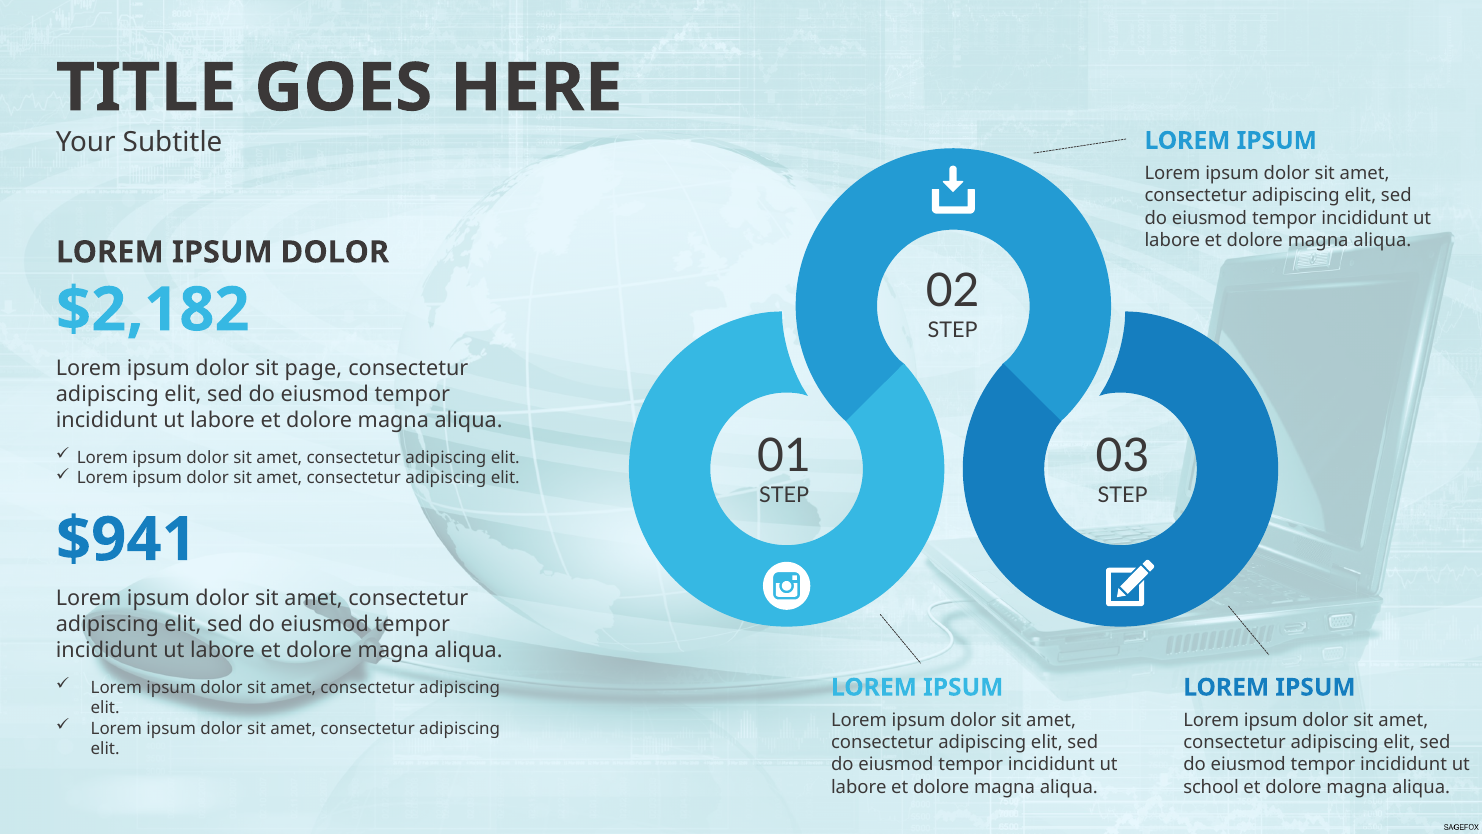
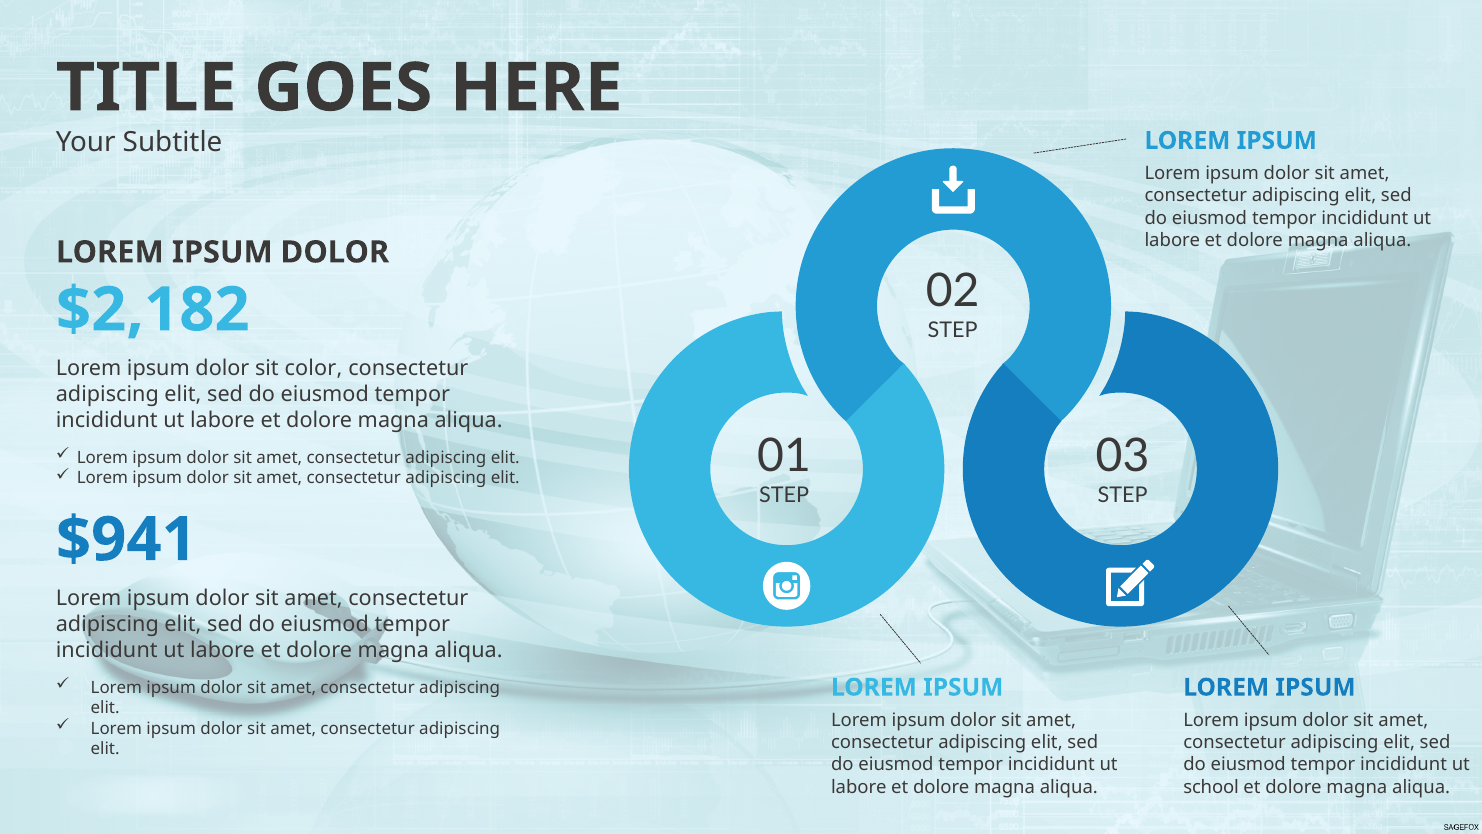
page: page -> color (313, 368)
